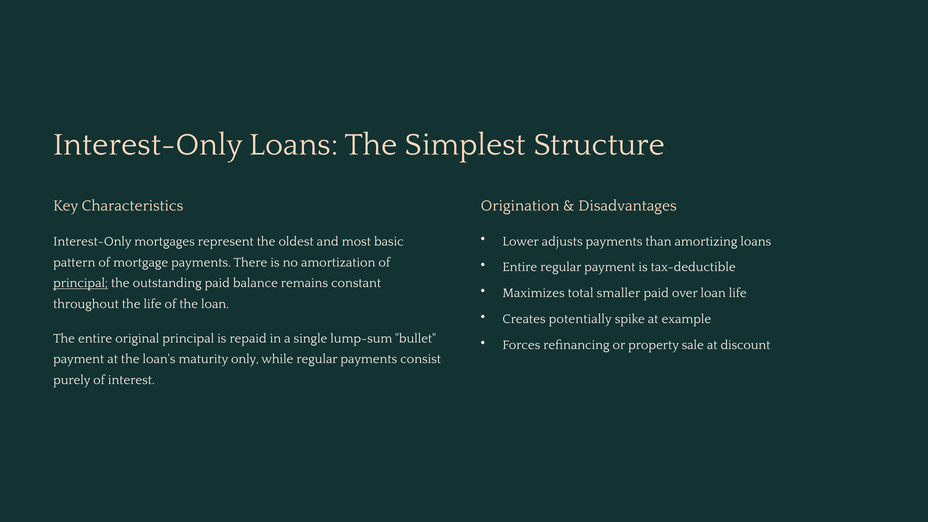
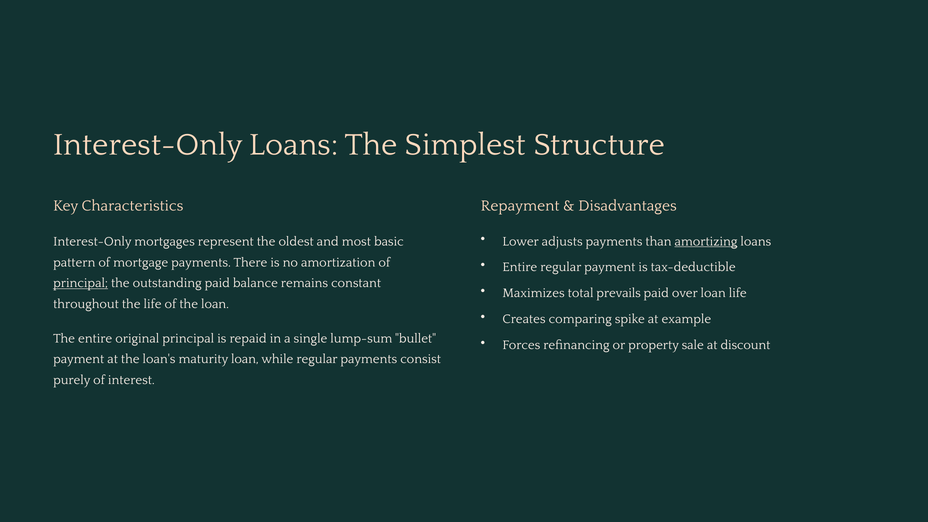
Origination: Origination -> Repayment (520, 206)
amortizing underline: none -> present (706, 241)
smaller: smaller -> prevails (619, 293)
potentially: potentially -> comparing (580, 319)
maturity only: only -> loan (245, 359)
